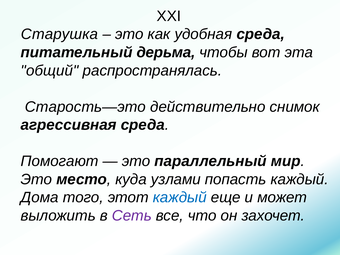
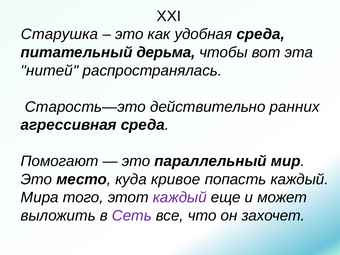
общий: общий -> нитей (50, 71)
снимок: снимок -> ранних (295, 107)
узлами: узлами -> кривое (176, 179)
Дома: Дома -> Мира (40, 198)
каждый colour: blue -> purple (180, 198)
